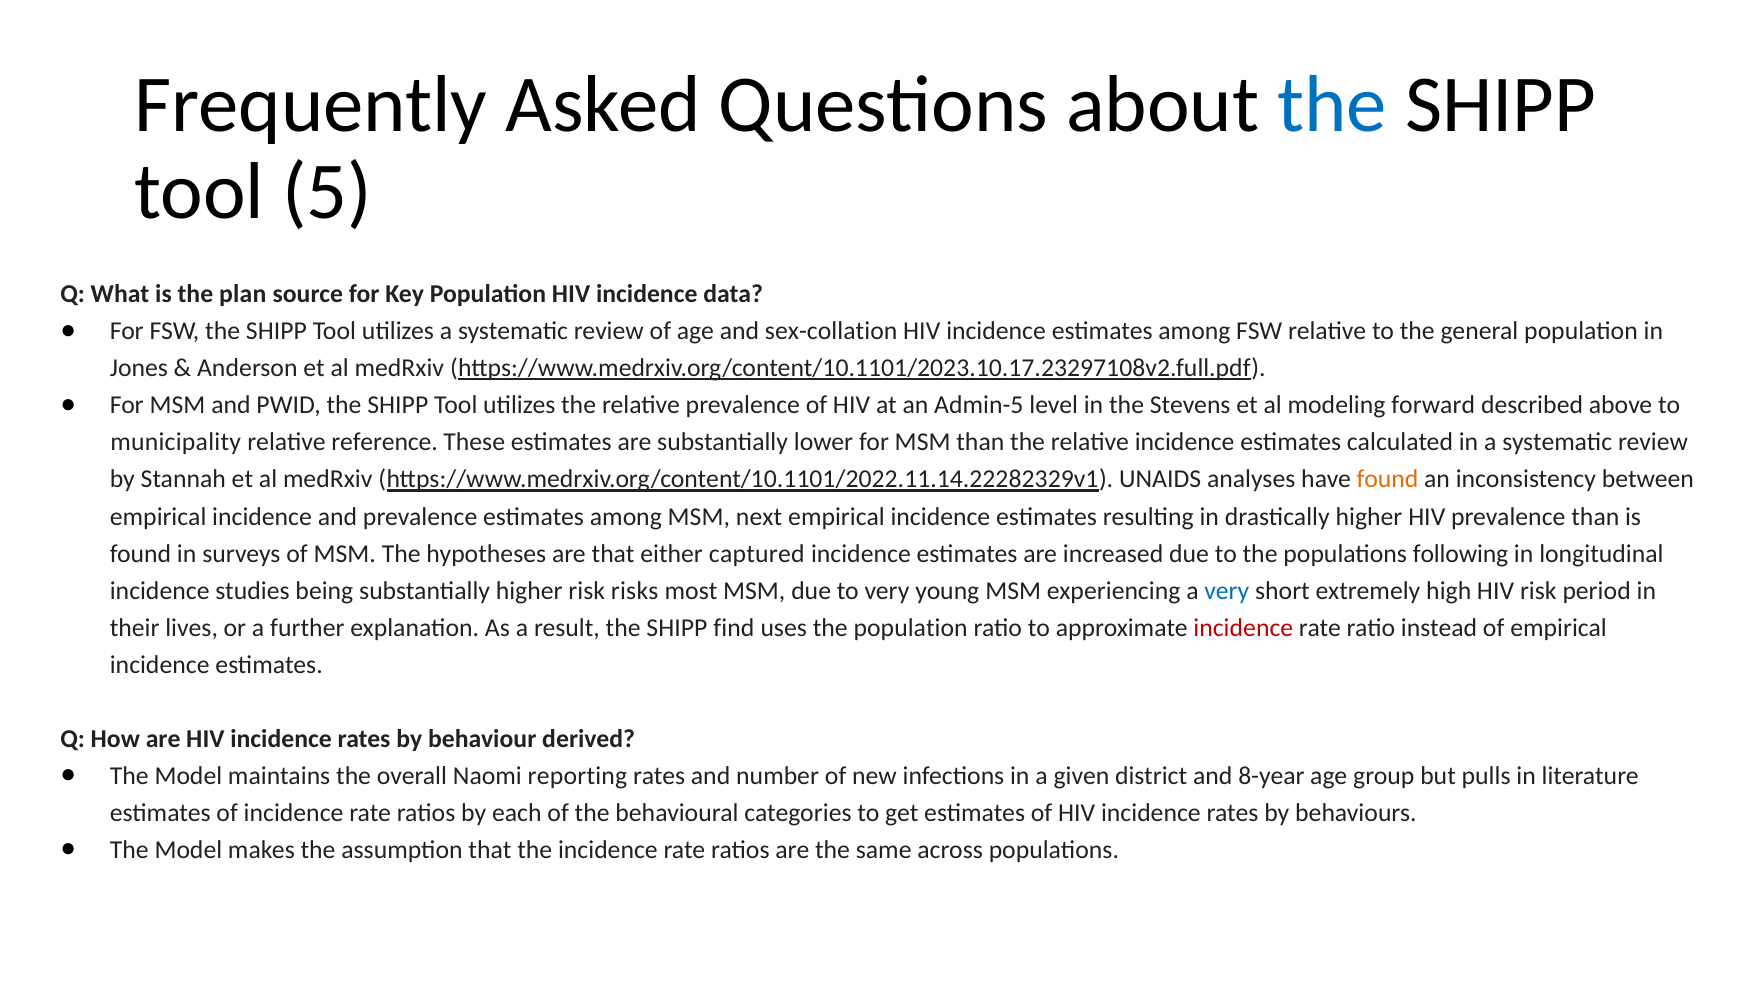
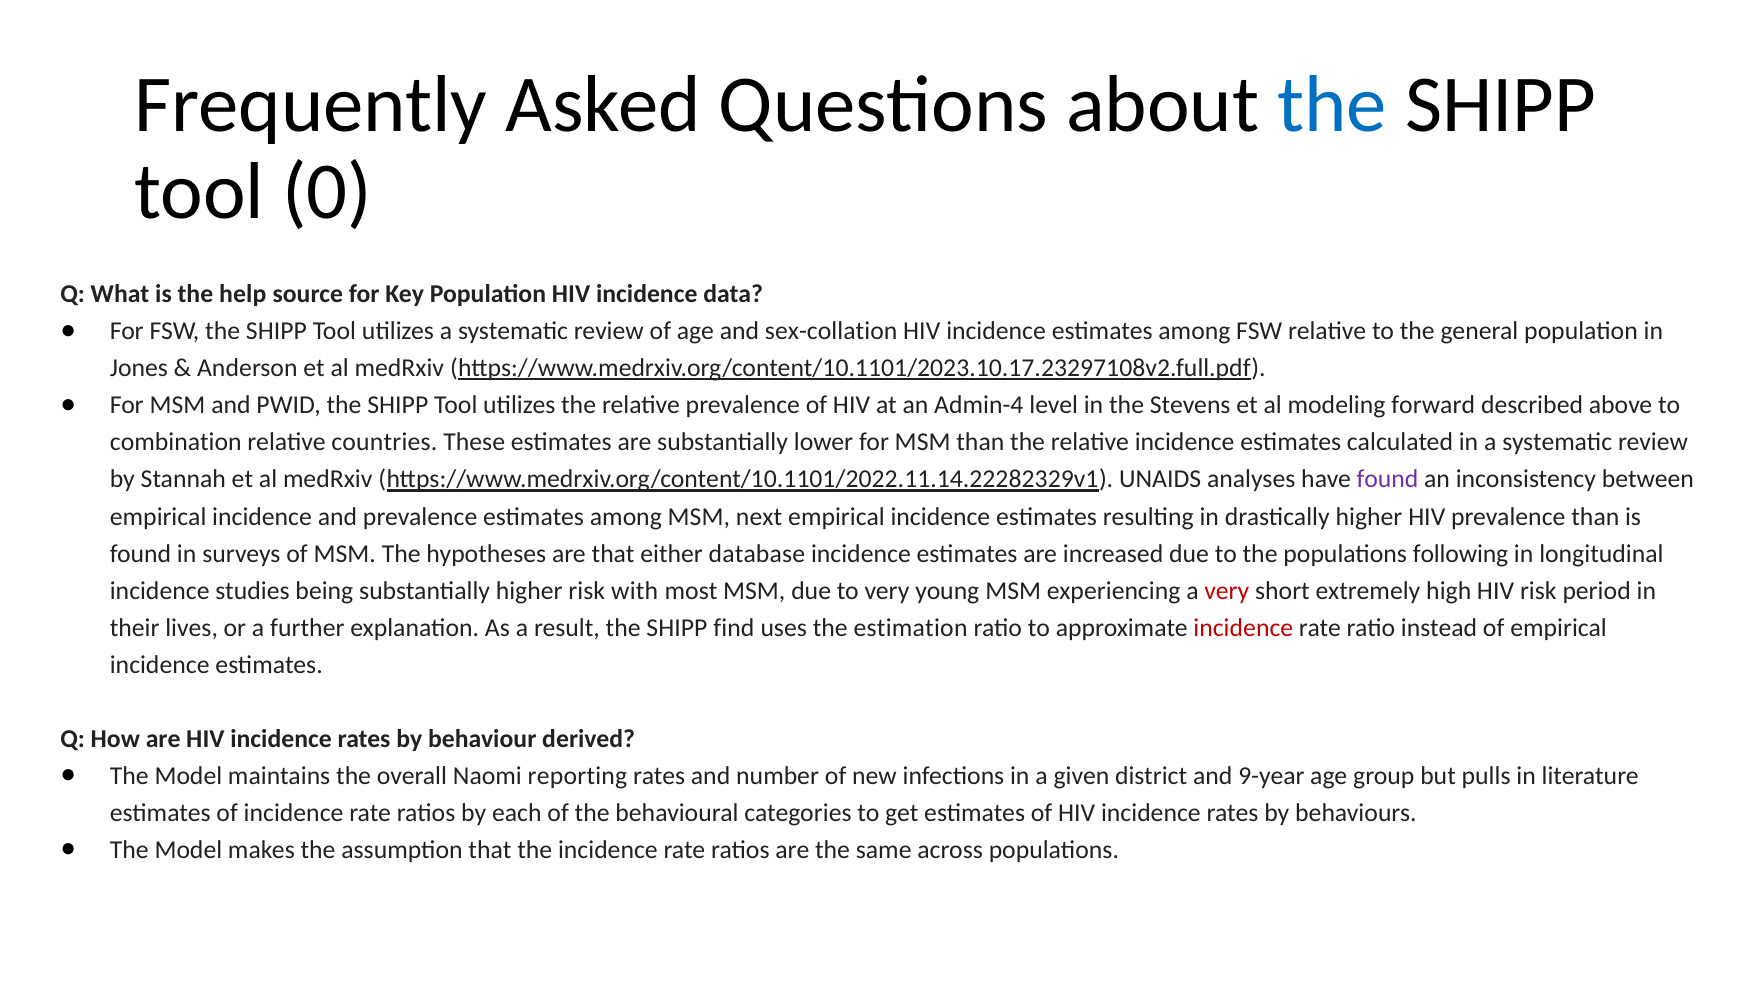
5: 5 -> 0 (327, 192)
plan: plan -> help (243, 294)
Admin-5: Admin-5 -> Admin-4 (979, 405)
municipality: municipality -> combination (176, 442)
reference: reference -> countries (384, 442)
found colour: orange -> purple (1387, 479)
captured: captured -> database (757, 554)
risks: risks -> with (635, 591)
very colour: blue -> red (1227, 591)
the population: population -> estimation (911, 628)
8-year: 8-year -> 9-year (1271, 776)
